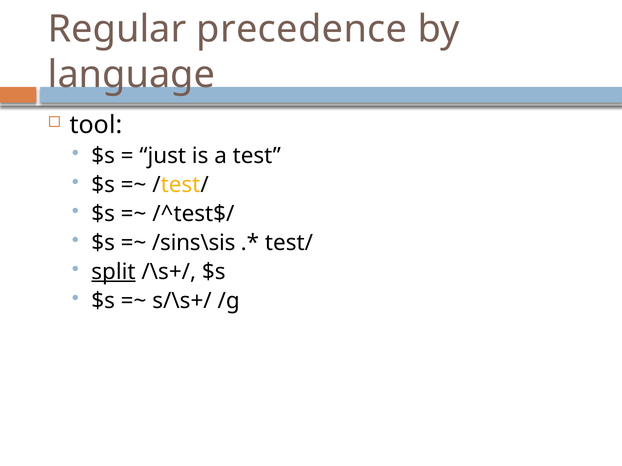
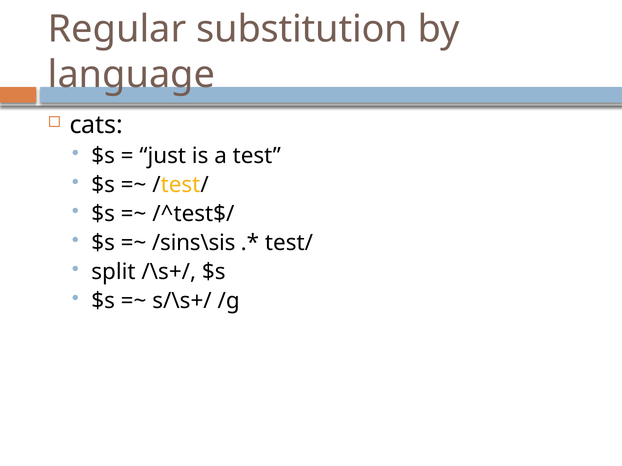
precedence: precedence -> substitution (302, 29)
tool: tool -> cats (96, 125)
split underline: present -> none (113, 272)
